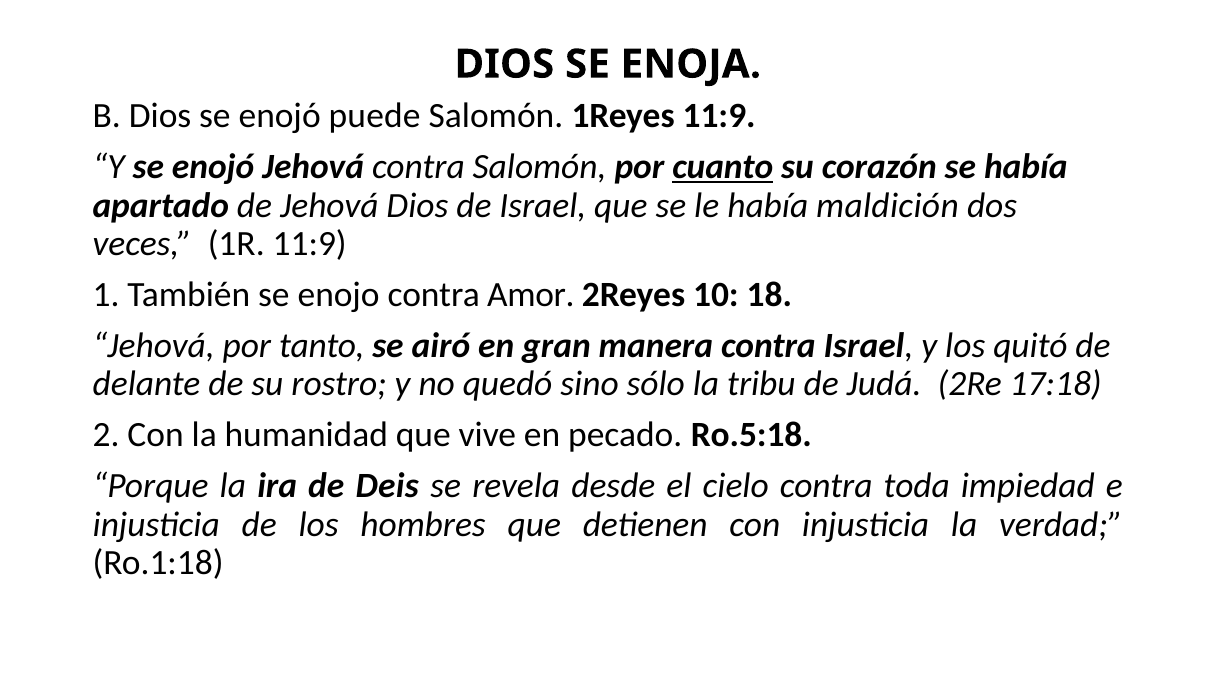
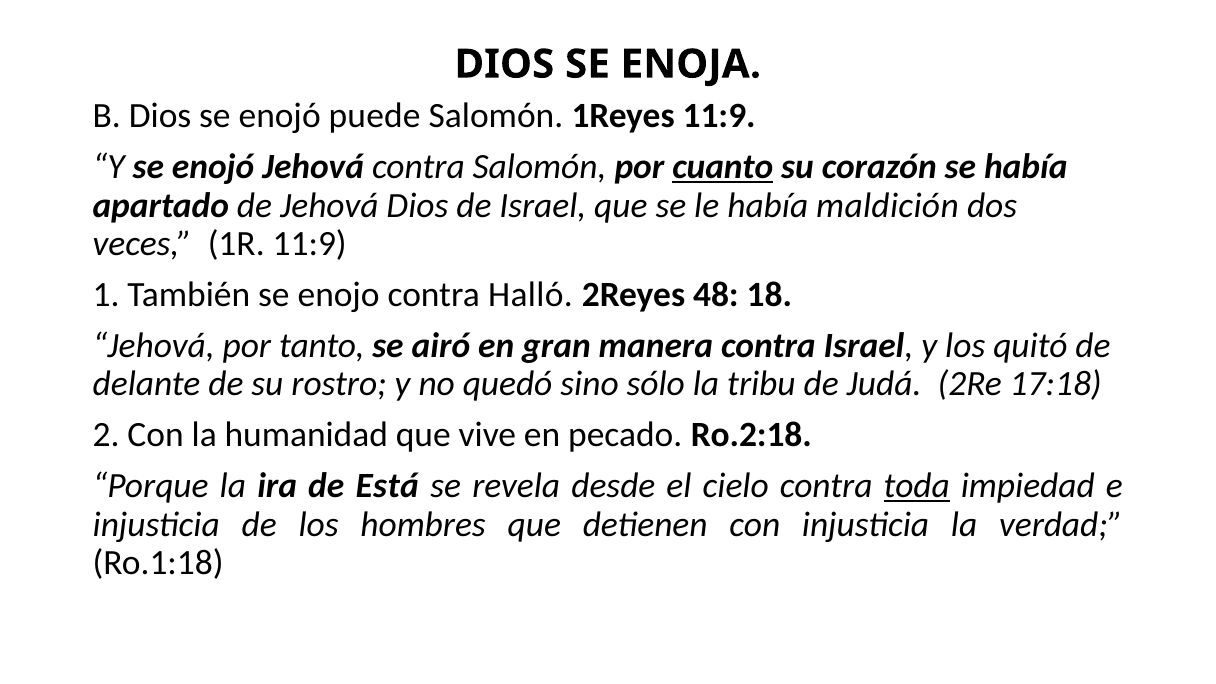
Amor: Amor -> Halló (531, 295)
10: 10 -> 48 (716, 295)
Ro.5:18: Ro.5:18 -> Ro.2:18 (751, 435)
Deis: Deis -> Está (387, 486)
toda underline: none -> present (917, 486)
